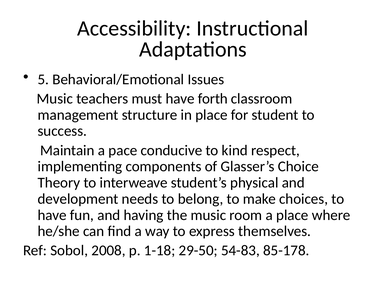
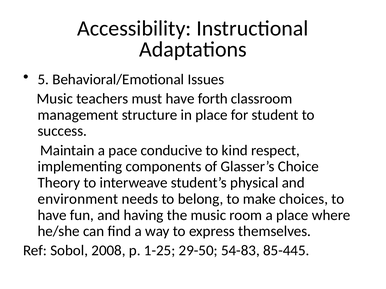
development: development -> environment (78, 199)
1-18: 1-18 -> 1-25 (160, 251)
85-178: 85-178 -> 85-445 (286, 251)
